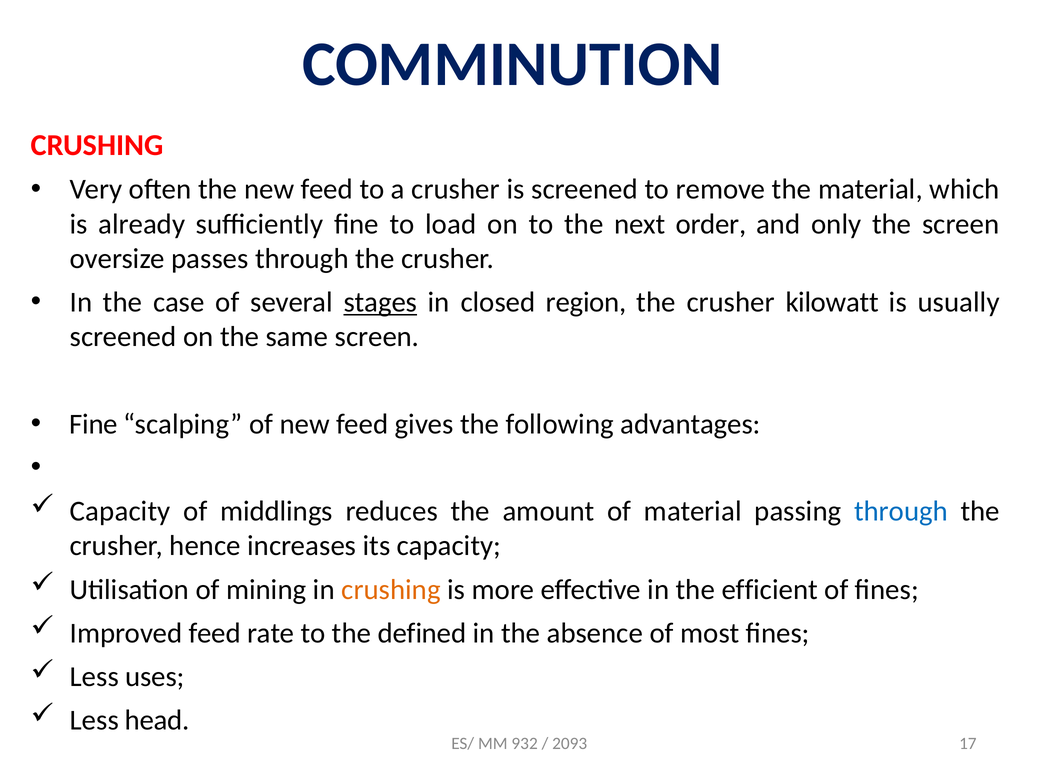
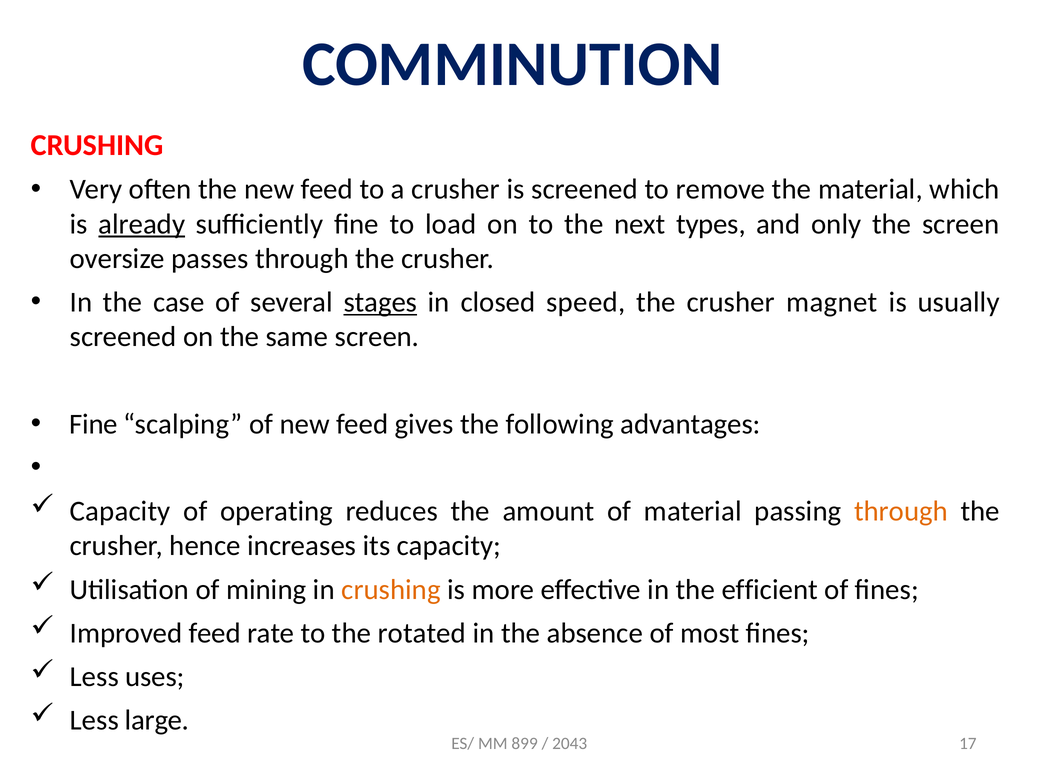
already underline: none -> present (142, 224)
order: order -> types (711, 224)
region: region -> speed (586, 302)
kilowatt: kilowatt -> magnet (832, 302)
middlings: middlings -> operating (277, 511)
through colour: blue -> orange (901, 511)
defined: defined -> rotated (422, 633)
head: head -> large (157, 721)
932: 932 -> 899 (525, 744)
2093: 2093 -> 2043 (570, 744)
